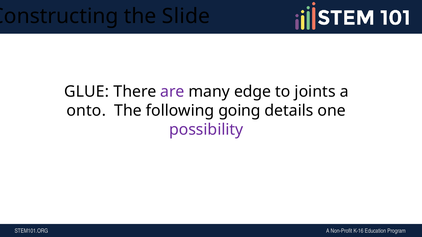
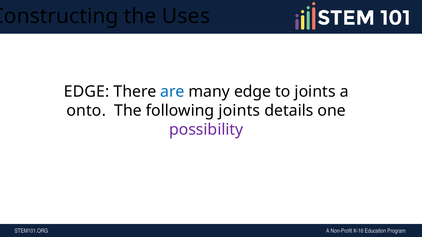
Slide: Slide -> Uses (186, 16)
GLUE: GLUE -> EDGE (87, 92)
are colour: purple -> blue (172, 92)
following going: going -> joints (239, 111)
